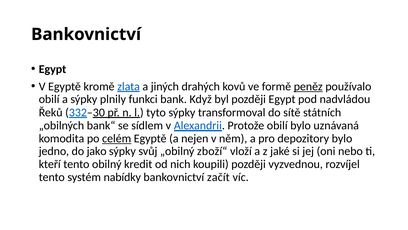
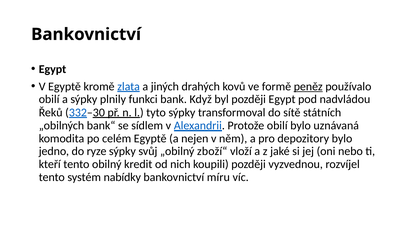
celém underline: present -> none (117, 138)
jako: jako -> ryze (97, 151)
začít: začít -> míru (218, 177)
